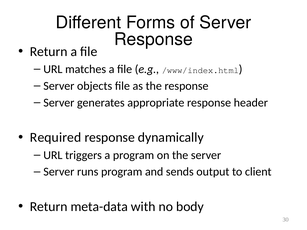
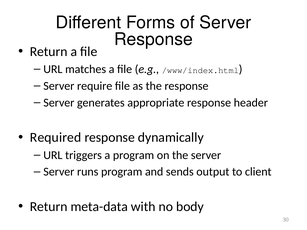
objects: objects -> require (95, 86)
